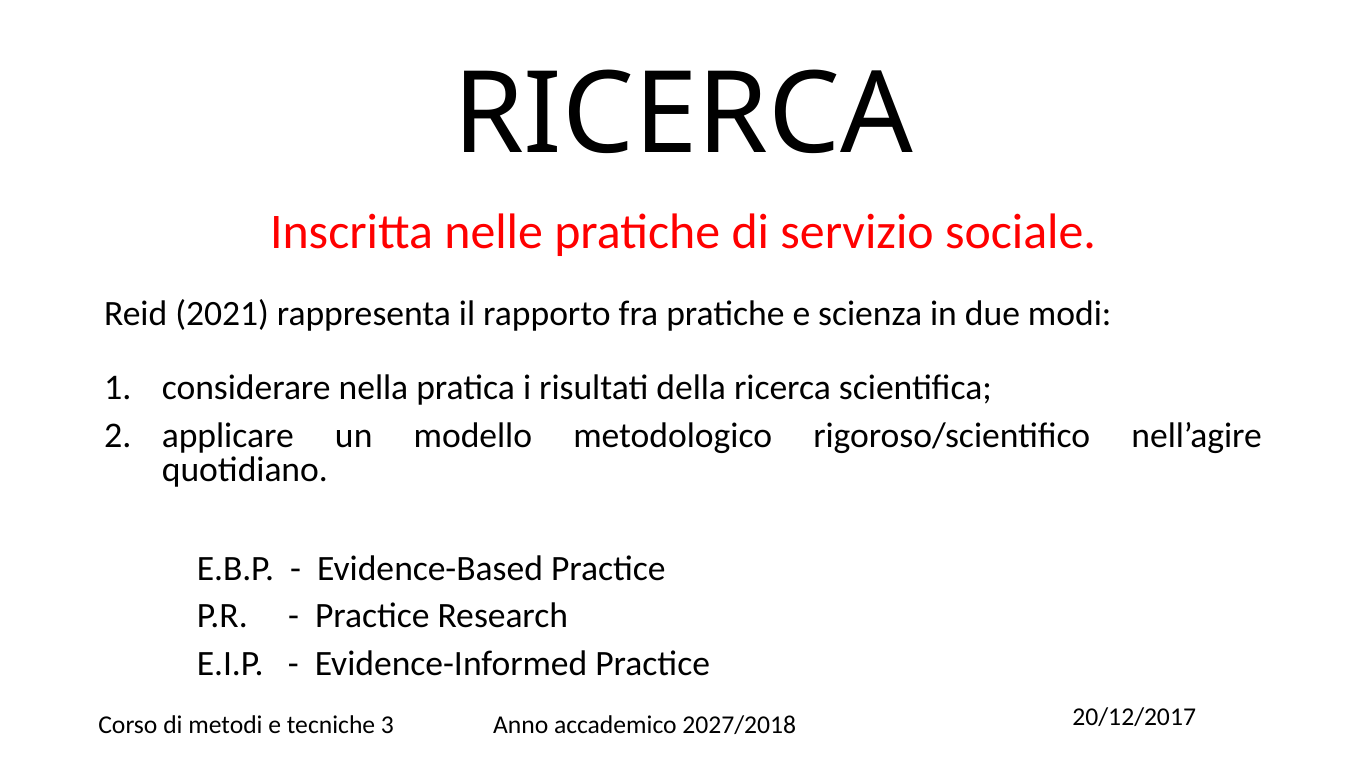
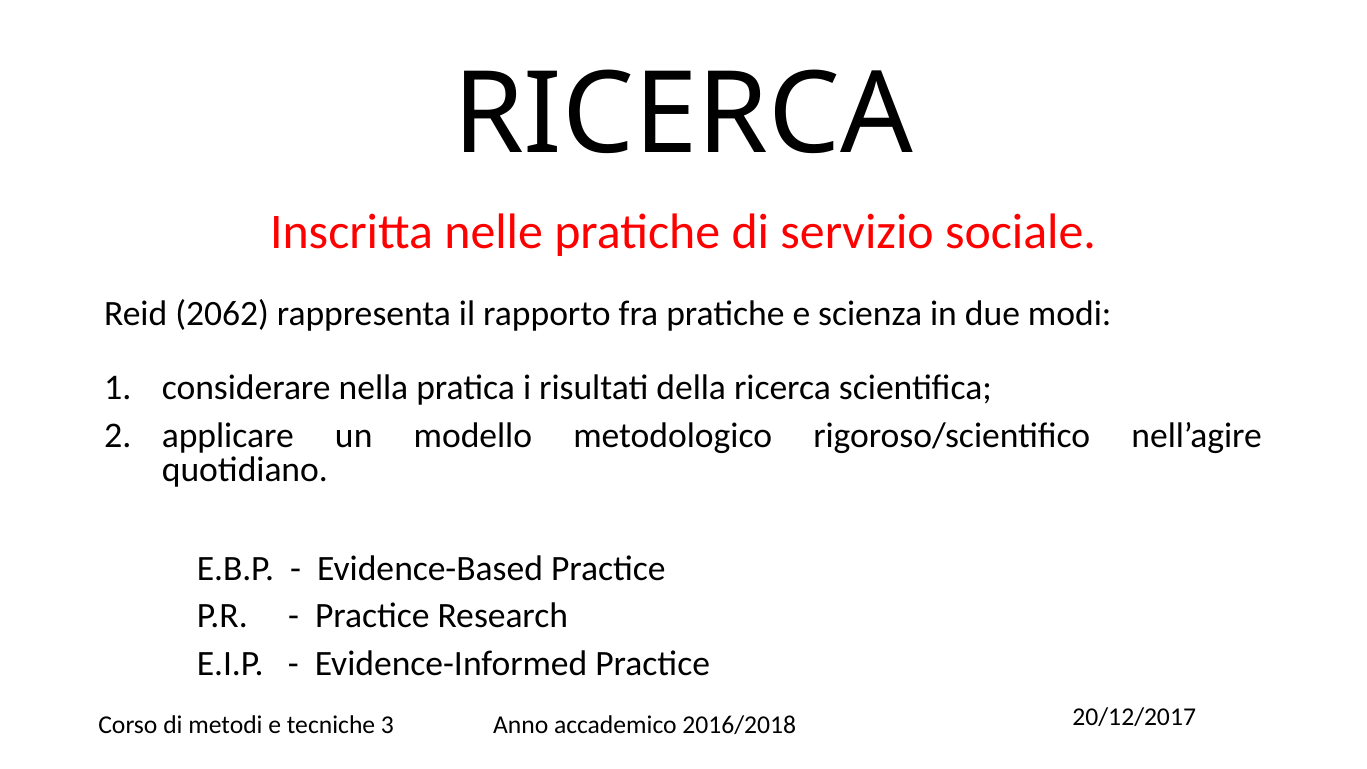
2021: 2021 -> 2062 (222, 314)
2027/2018: 2027/2018 -> 2016/2018 (739, 725)
